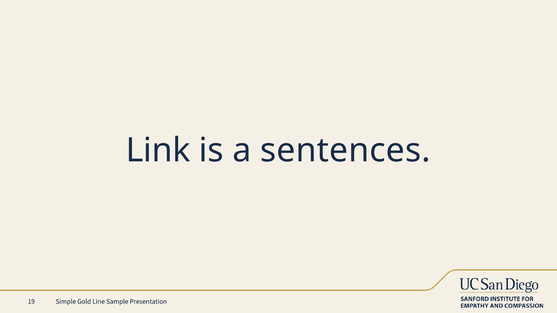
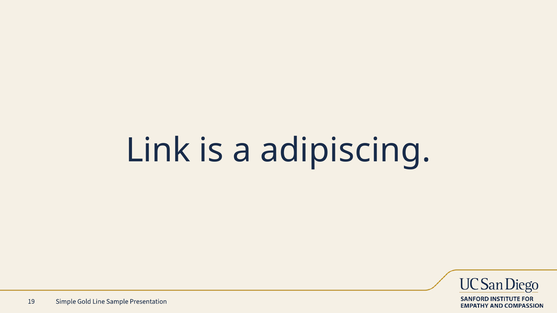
sentences: sentences -> adipiscing (345, 151)
